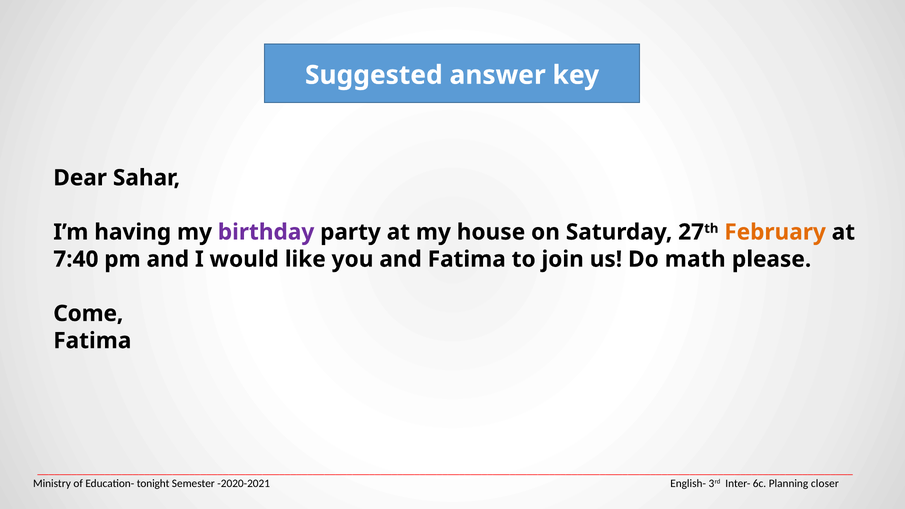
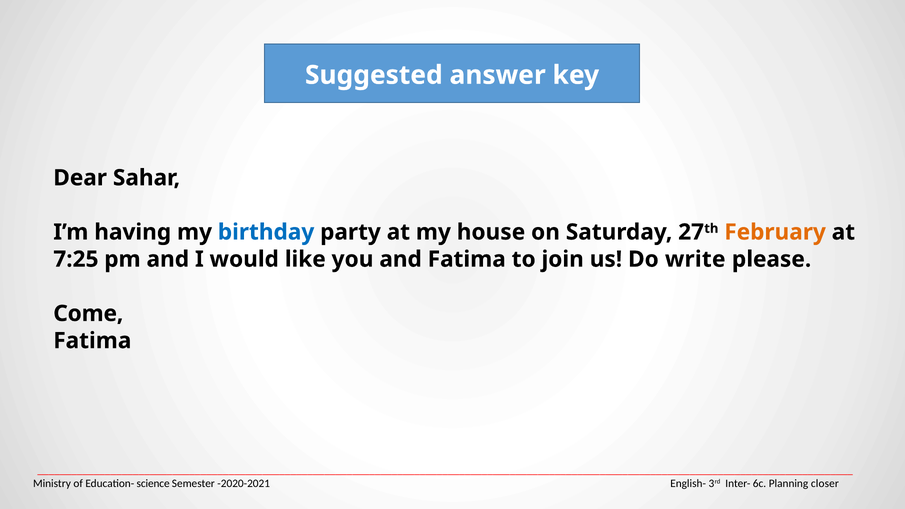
birthday colour: purple -> blue (266, 232)
7:40: 7:40 -> 7:25 (76, 259)
math: math -> write (695, 259)
tonight: tonight -> science (153, 483)
